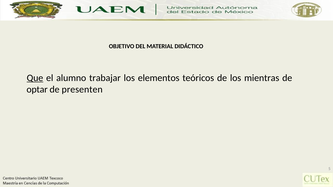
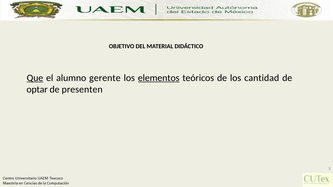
trabajar: trabajar -> gerente (105, 78)
elementos underline: none -> present (159, 78)
mientras: mientras -> cantidad (262, 78)
